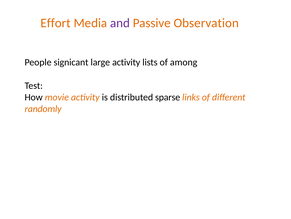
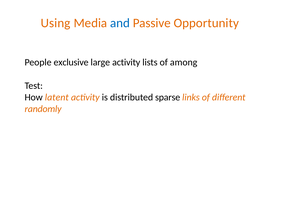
Effort: Effort -> Using (56, 23)
and colour: purple -> blue (120, 23)
Observation: Observation -> Opportunity (206, 23)
signicant: signicant -> exclusive (71, 62)
movie: movie -> latent (57, 97)
